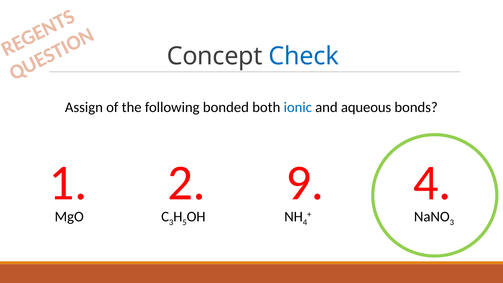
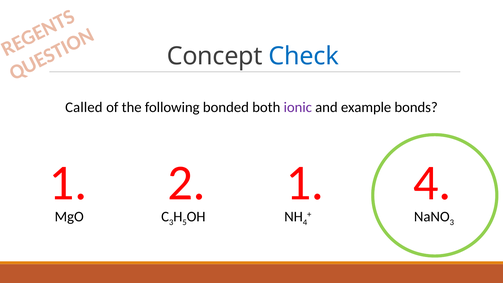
Assign: Assign -> Called (84, 107)
ionic colour: blue -> purple (298, 107)
aqueous: aqueous -> example (366, 107)
1 9: 9 -> 1 (305, 183)
